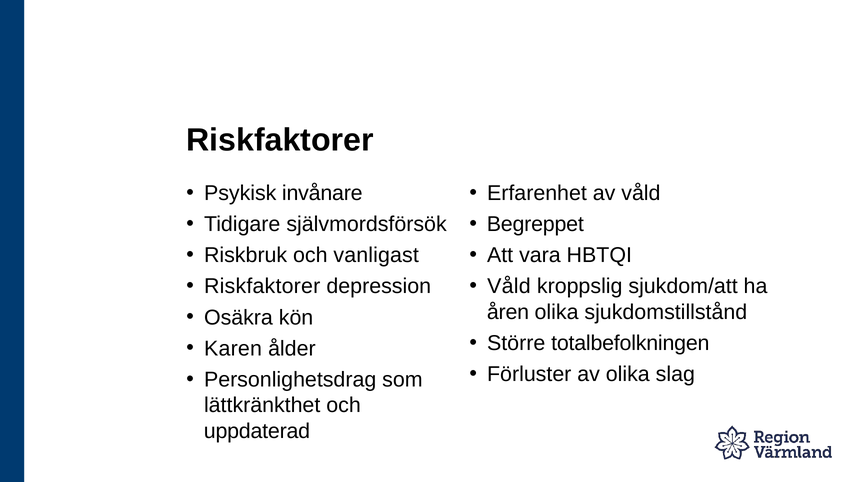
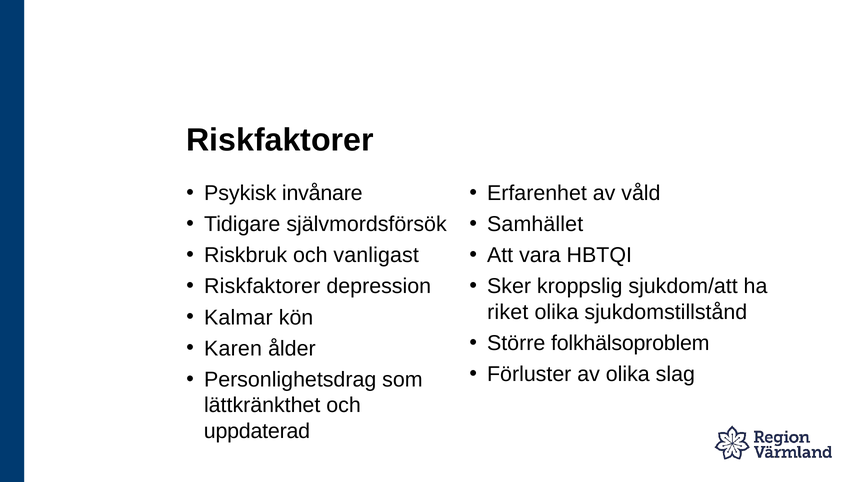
Begreppet: Begreppet -> Samhället (535, 224)
Våld: Våld -> Sker (509, 286)
åren: åren -> riket (508, 312)
Osäkra: Osäkra -> Kalmar (238, 317)
totalbefolkningen: totalbefolkningen -> folkhälsoproblem (630, 343)
